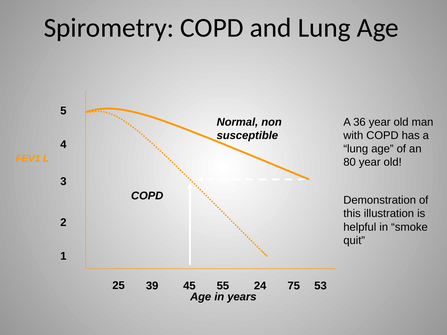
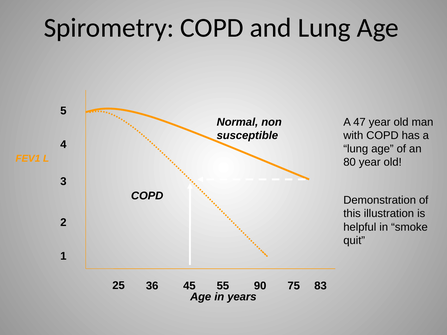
36: 36 -> 47 (359, 122)
39: 39 -> 36 (152, 286)
24: 24 -> 90 (260, 286)
53: 53 -> 83 (321, 286)
